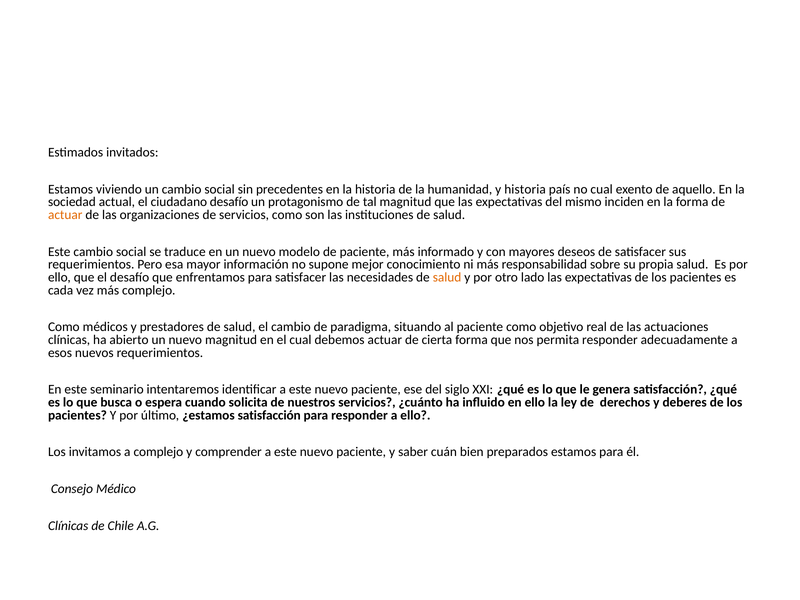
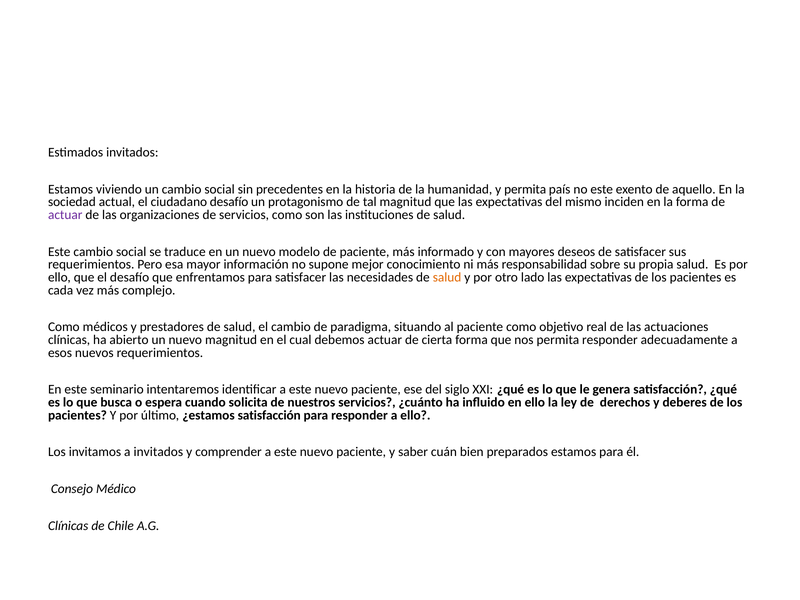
y historia: historia -> permita (525, 189)
no cual: cual -> este (602, 189)
actuar colour: orange -> purple (65, 215)
a complejo: complejo -> invitados (158, 452)
